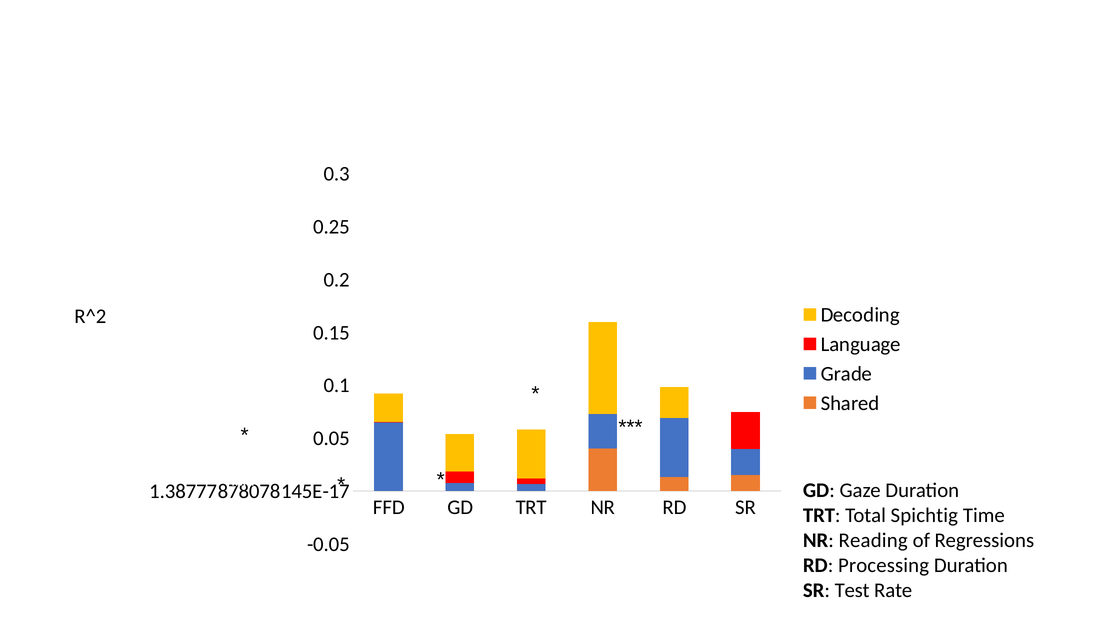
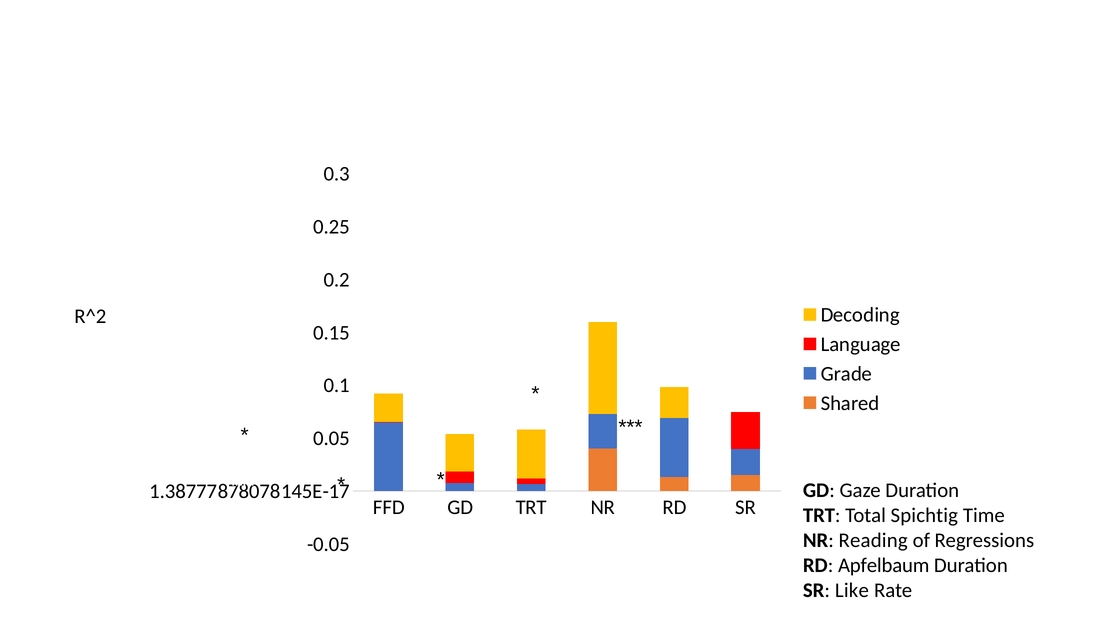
Processing: Processing -> Apfelbaum (884, 565)
Test: Test -> Like (852, 590)
